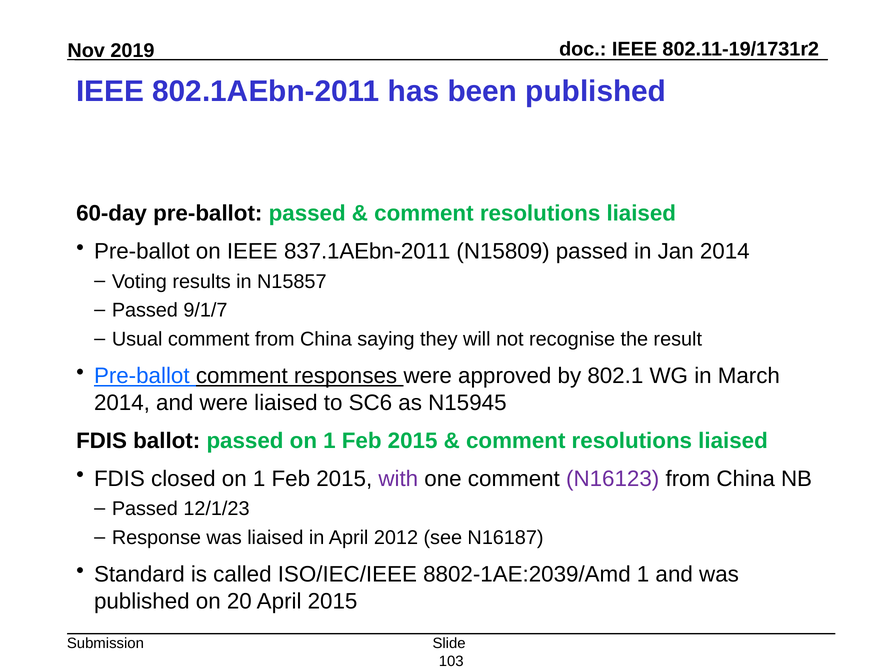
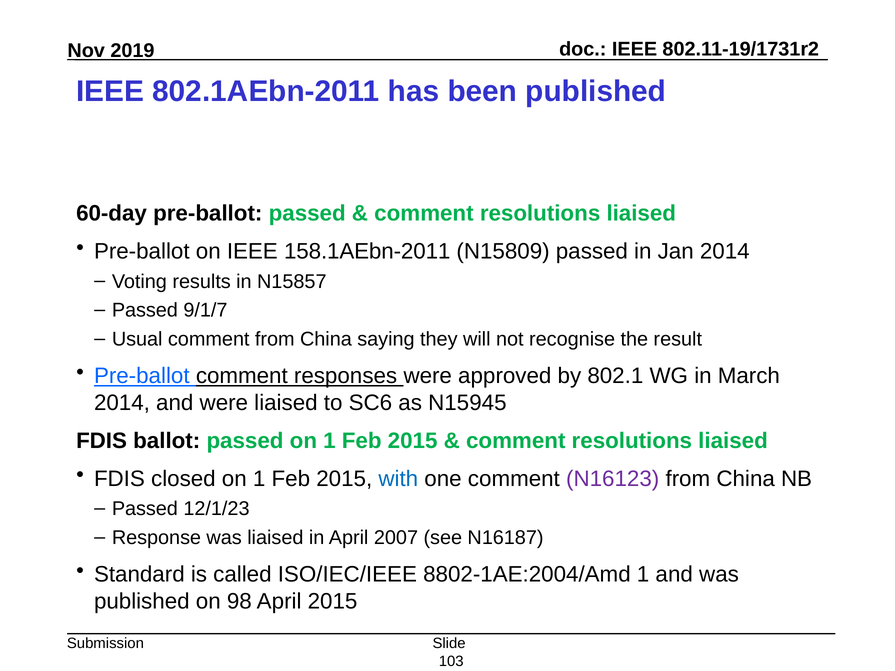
837.1AEbn-2011: 837.1AEbn-2011 -> 158.1AEbn-2011 (367, 251)
with colour: purple -> blue (398, 479)
2012: 2012 -> 2007 (396, 538)
8802-1AE:2039/Amd: 8802-1AE:2039/Amd -> 8802-1AE:2004/Amd (527, 575)
20: 20 -> 98 (239, 601)
